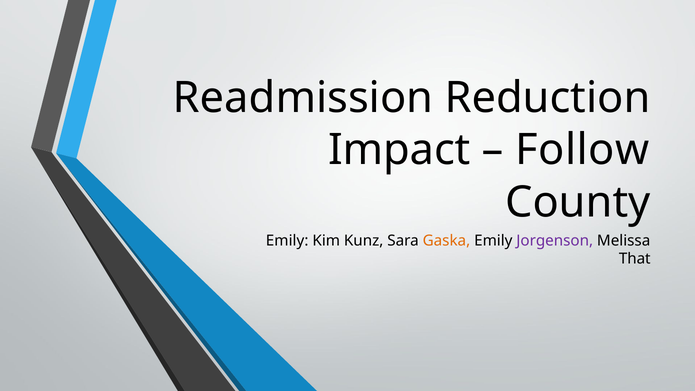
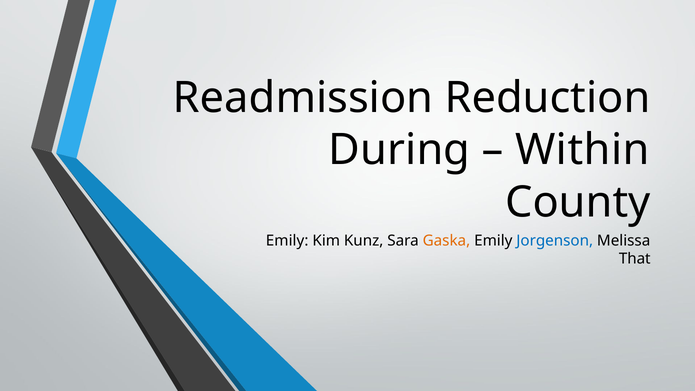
Impact: Impact -> During (399, 150)
Follow: Follow -> Within (582, 150)
Jorgenson colour: purple -> blue (555, 241)
